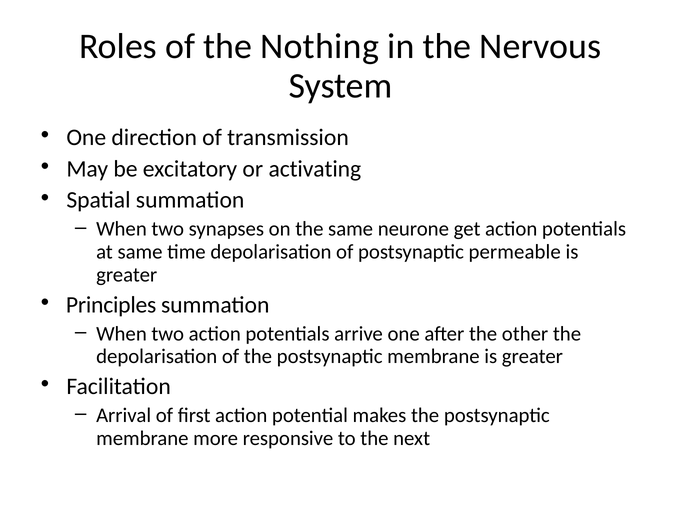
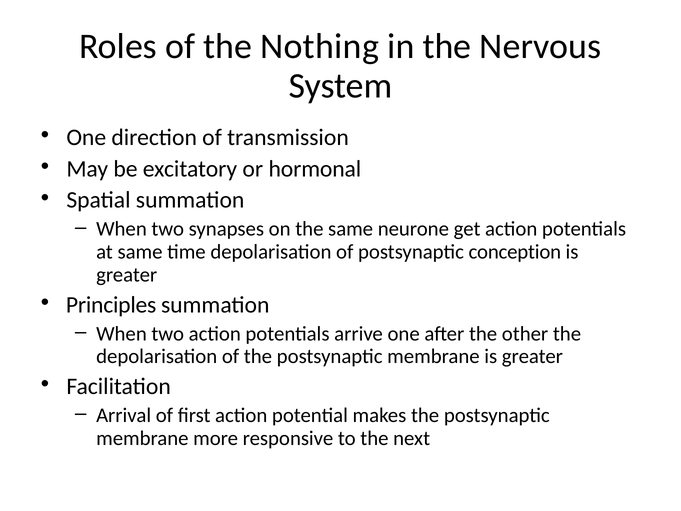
activating: activating -> hormonal (315, 169)
permeable: permeable -> conception (515, 252)
